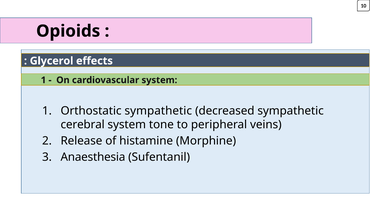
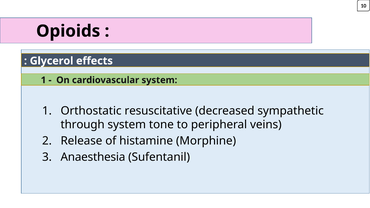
Orthostatic sympathetic: sympathetic -> resuscitative (158, 111)
cerebral: cerebral -> through (83, 125)
